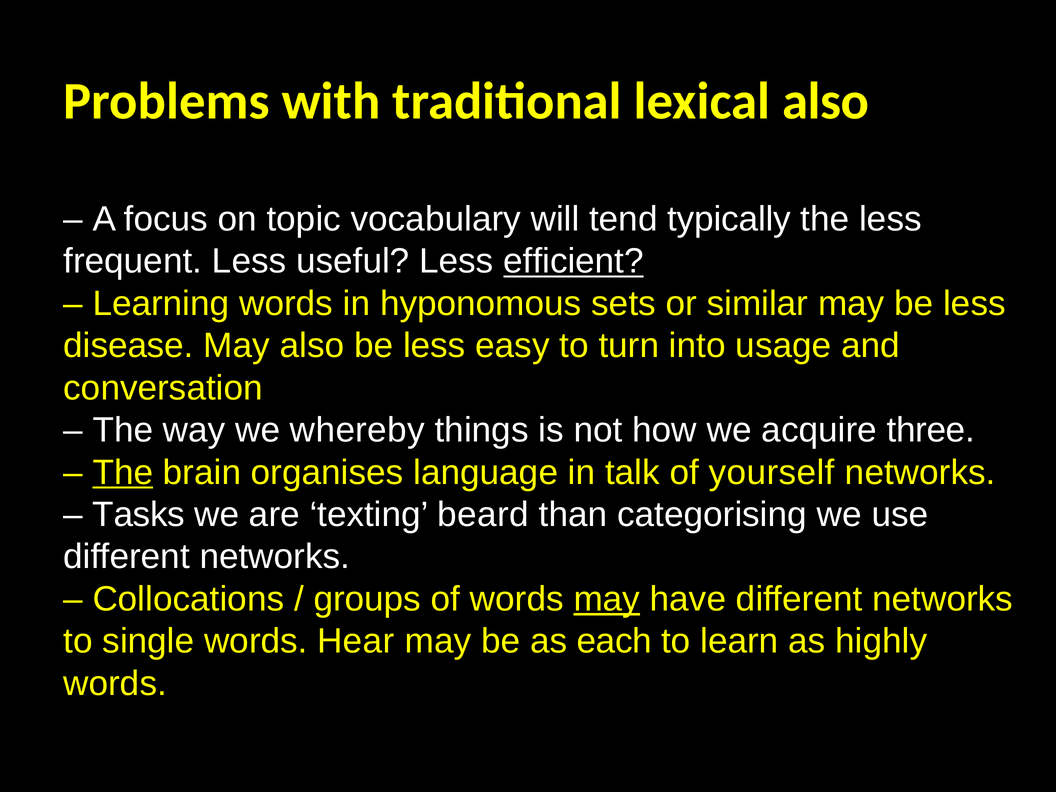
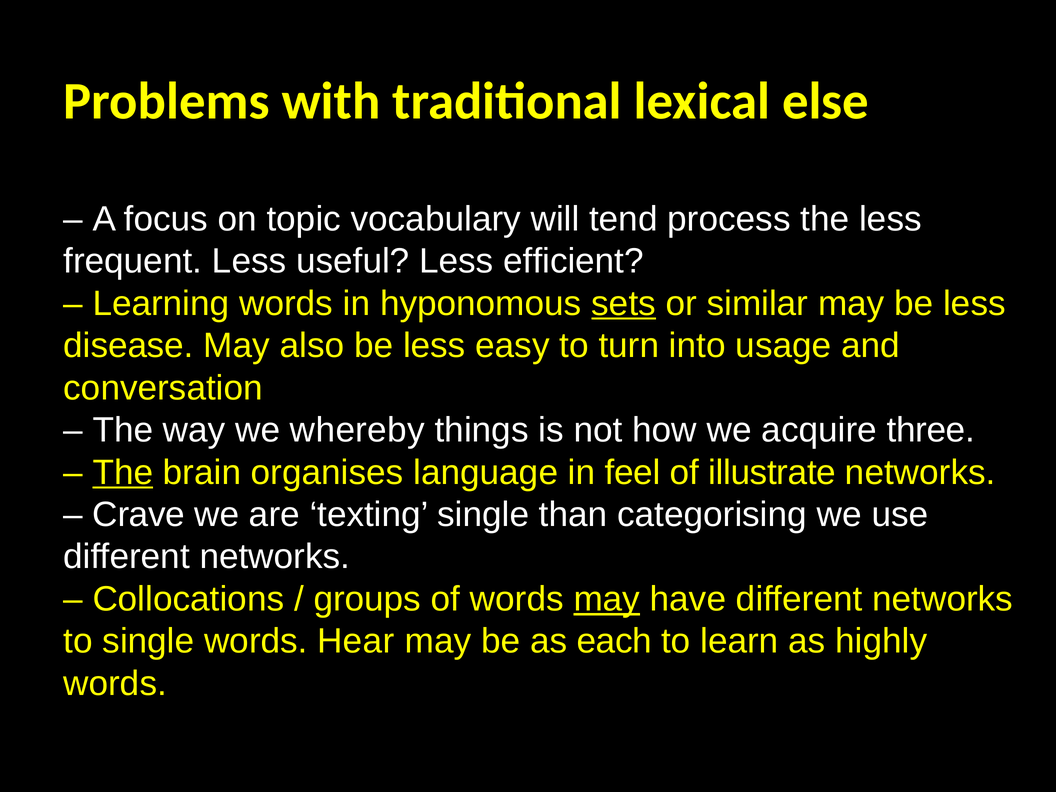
lexical also: also -> else (825, 101)
typically: typically -> process (729, 219)
efficient underline: present -> none (574, 261)
sets underline: none -> present (624, 303)
talk: talk -> feel (633, 472)
yourself: yourself -> illustrate (772, 472)
Tasks: Tasks -> Crave (139, 515)
texting beard: beard -> single (483, 515)
